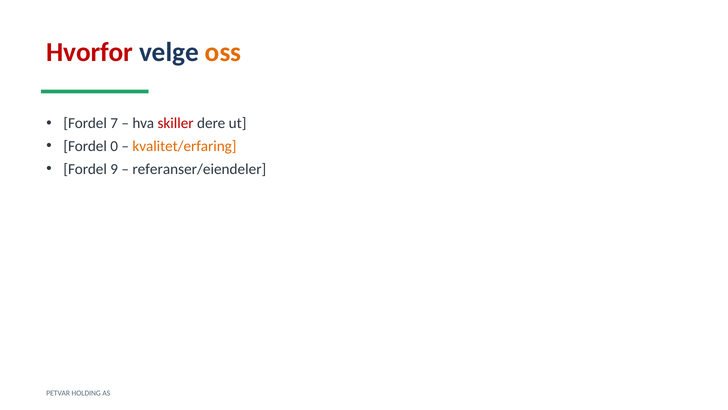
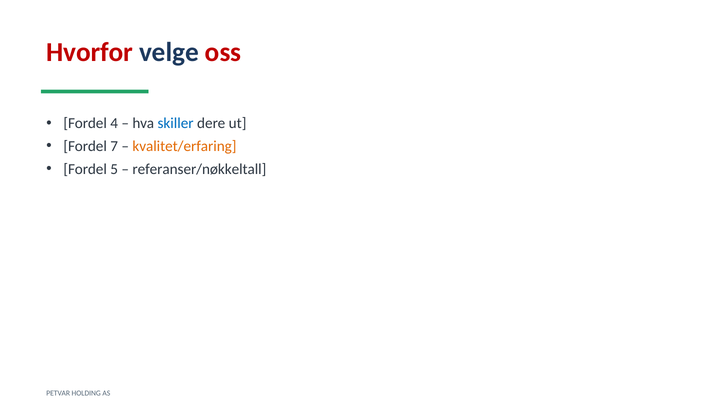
oss colour: orange -> red (223, 52)
7: 7 -> 4 (114, 123)
skiller colour: red -> blue (176, 123)
0: 0 -> 7 (114, 146)
9: 9 -> 5 (114, 169)
referanser/eiendeler: referanser/eiendeler -> referanser/nøkkeltall (199, 169)
